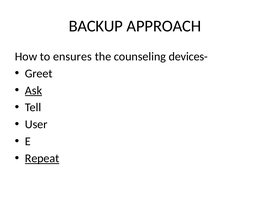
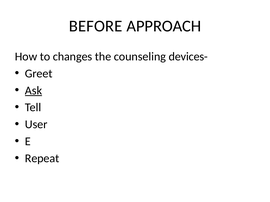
BACKUP: BACKUP -> BEFORE (96, 26)
ensures: ensures -> changes (73, 57)
Repeat underline: present -> none (42, 159)
